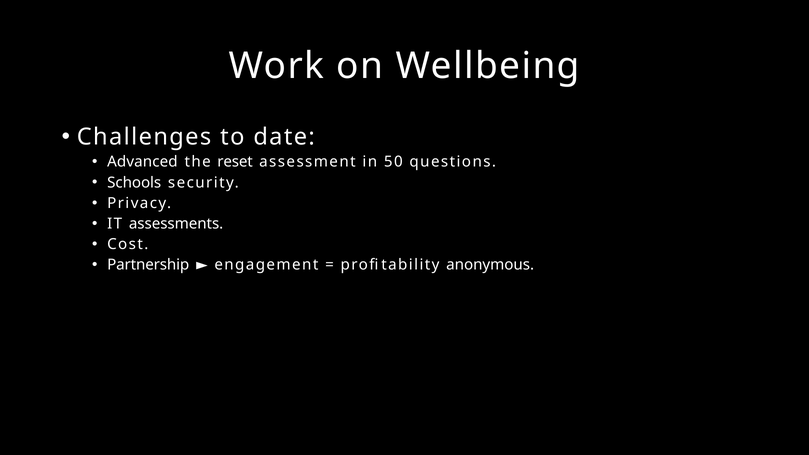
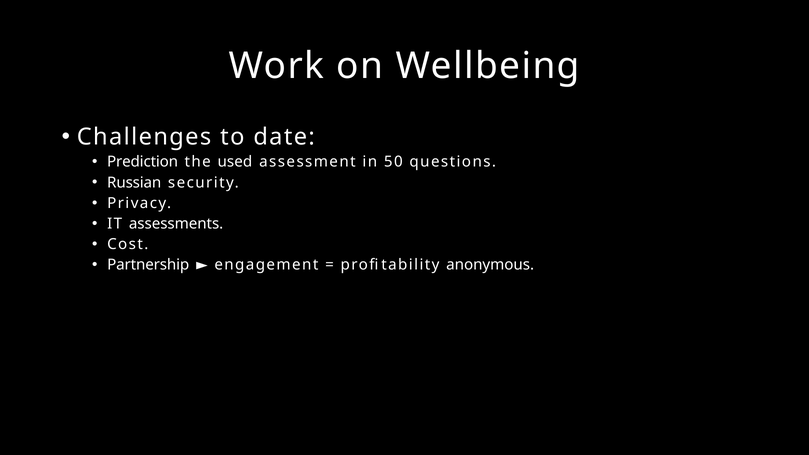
Advanced: Advanced -> Prediction (143, 162)
reset: reset -> used (235, 162)
Schools: Schools -> Russian (134, 183)
